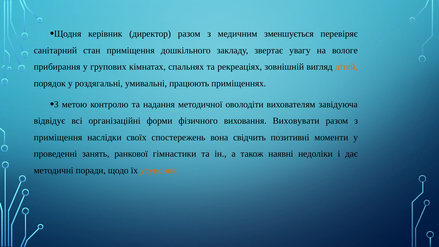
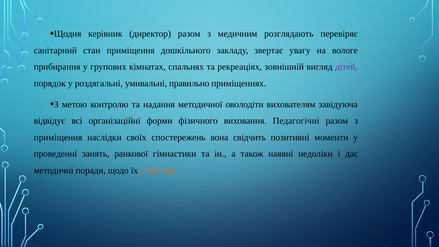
зменшується: зменшується -> розглядають (289, 34)
дітей colour: orange -> purple (346, 67)
працюють: працюють -> правильно (189, 83)
Виховувати: Виховувати -> Педагогічні (296, 121)
